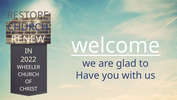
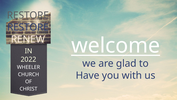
CHURCH: CHURCH -> RESTORE (28, 27)
